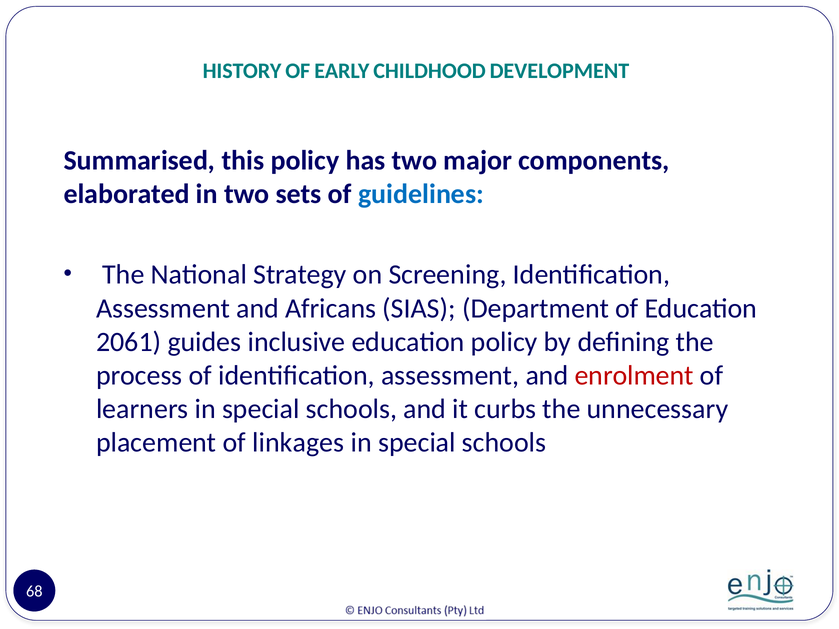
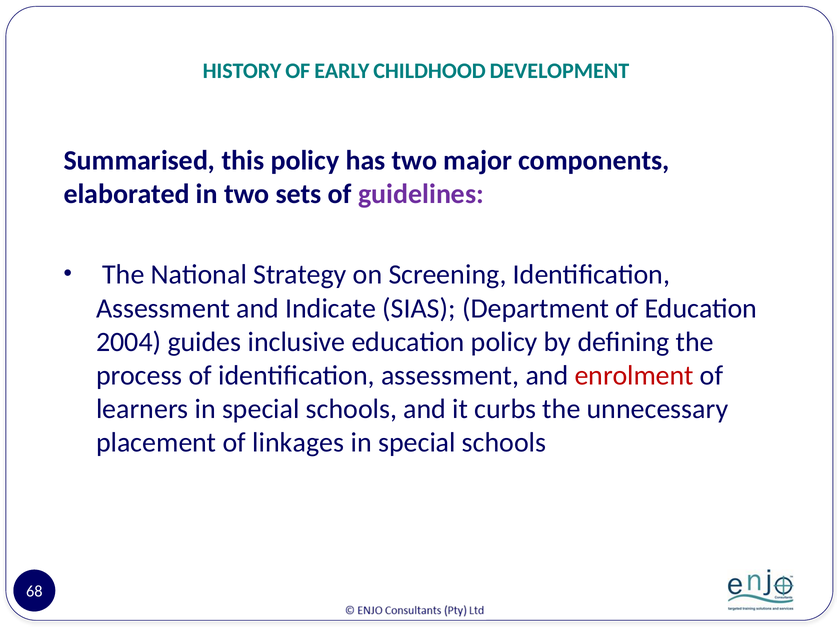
guidelines colour: blue -> purple (421, 194)
Africans: Africans -> Indicate (331, 308)
2061: 2061 -> 2004 (129, 342)
